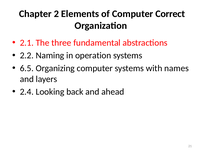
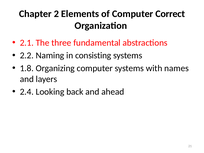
operation: operation -> consisting (93, 55)
6.5: 6.5 -> 1.8 (27, 68)
